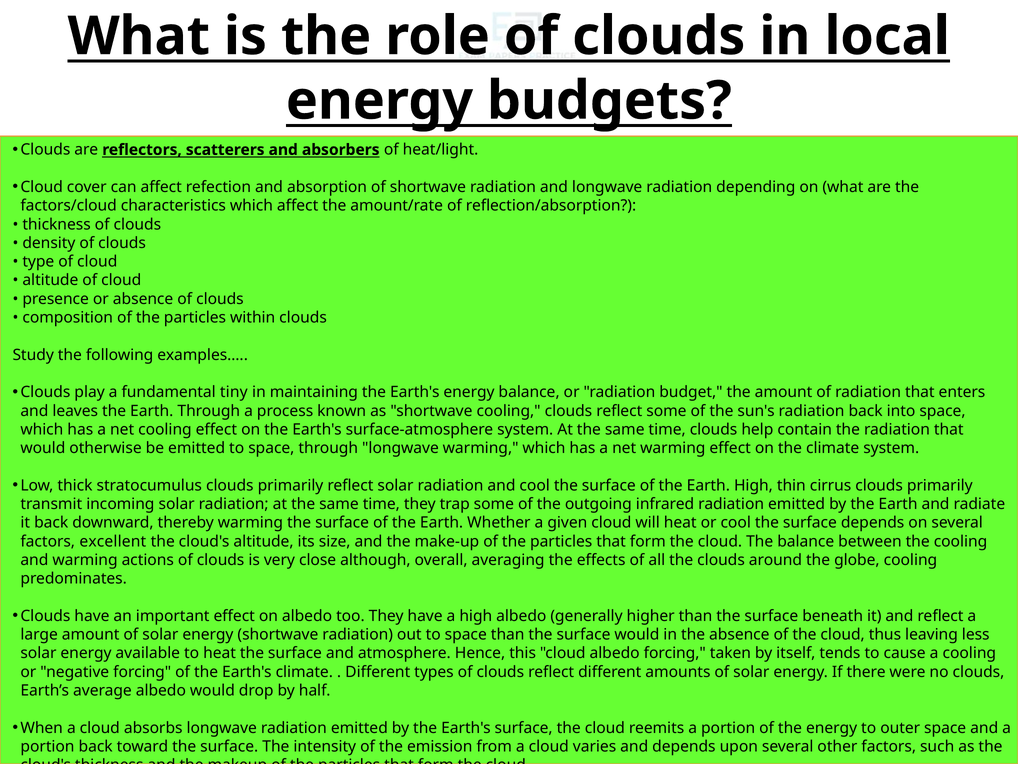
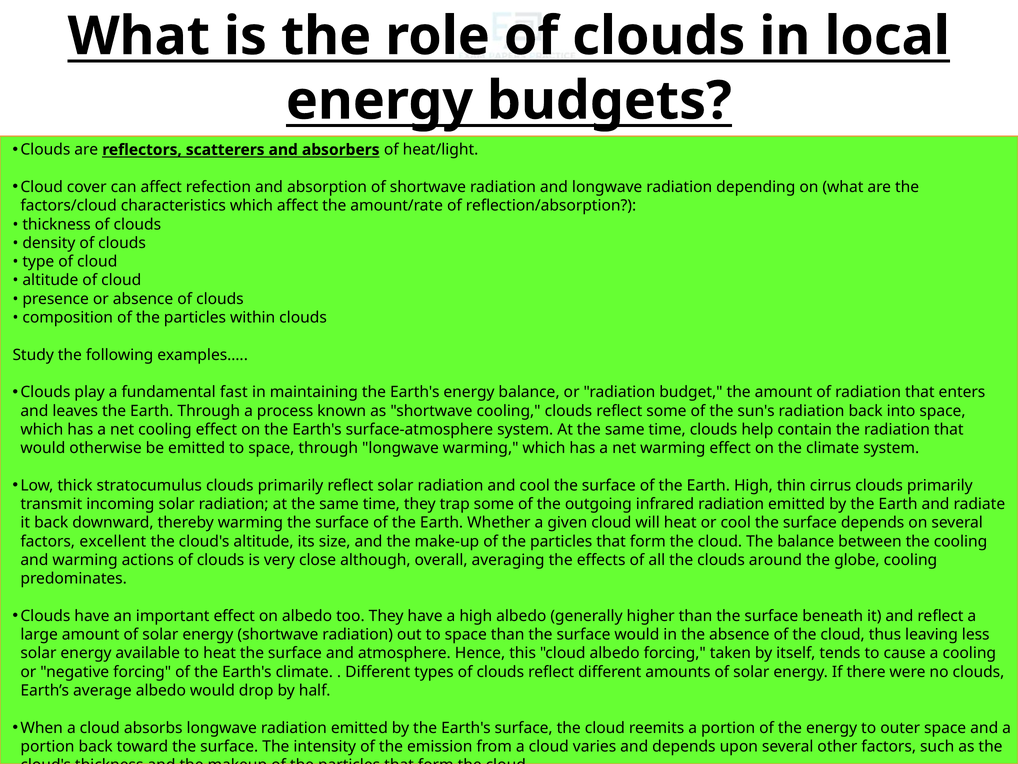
tiny: tiny -> fast (234, 392)
